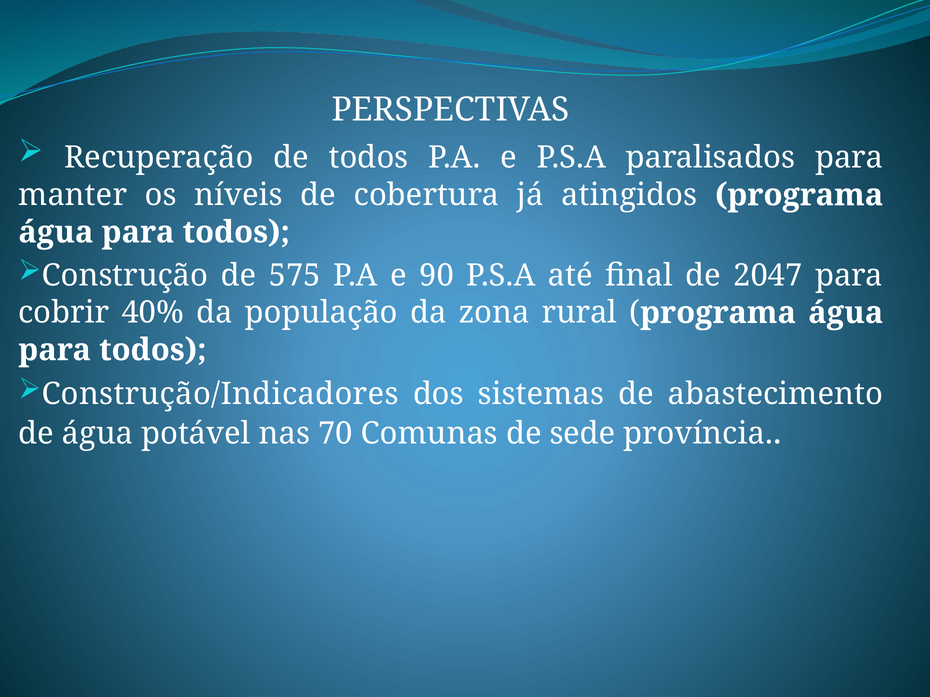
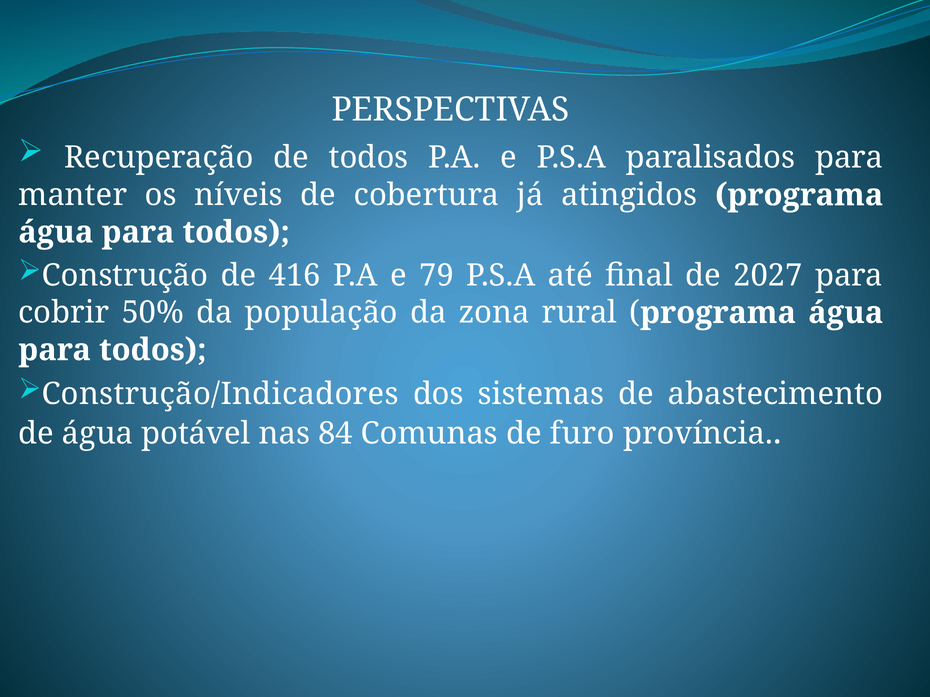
575: 575 -> 416 (295, 276)
90: 90 -> 79 (437, 276)
2047: 2047 -> 2027 (768, 276)
40%: 40% -> 50% (153, 313)
70: 70 -> 84 (335, 434)
sede: sede -> furo (582, 434)
